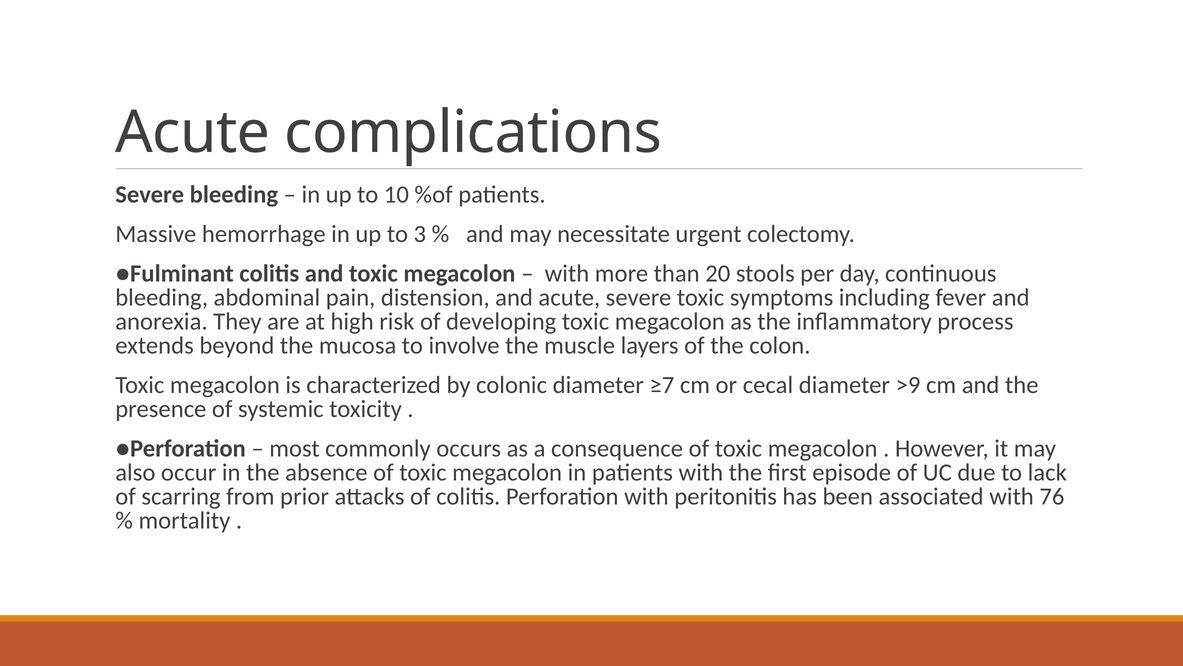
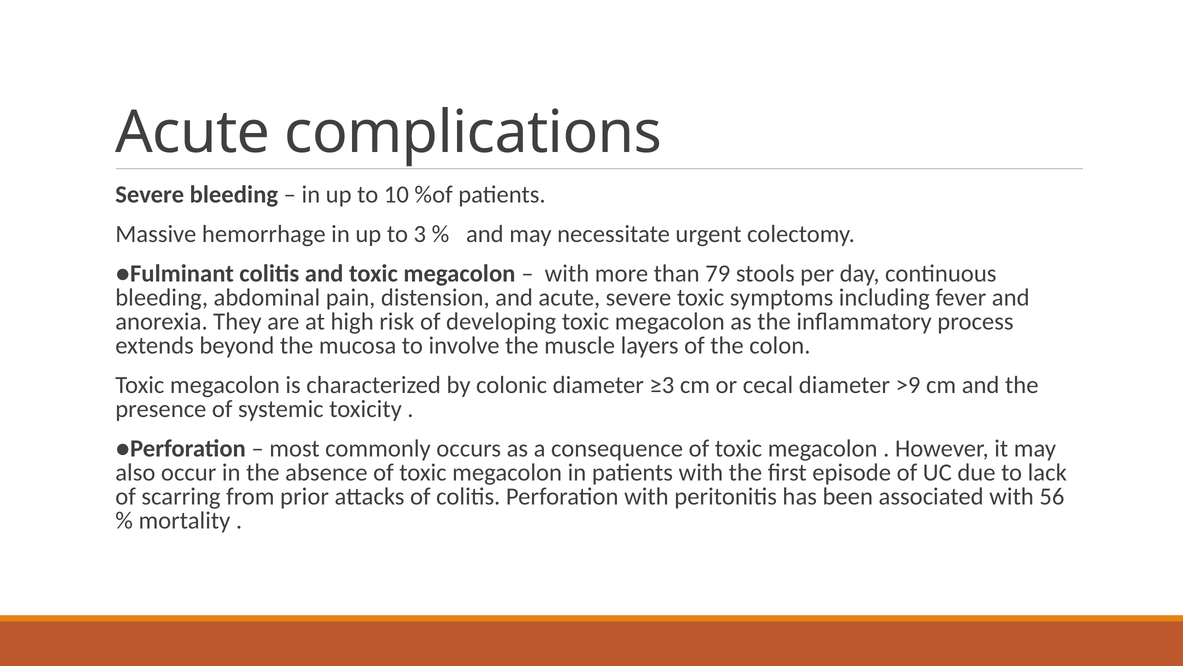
20: 20 -> 79 (718, 273)
≥7: ≥7 -> ≥3 (662, 385)
76: 76 -> 56 (1052, 496)
